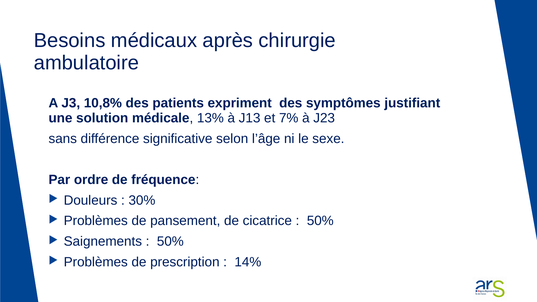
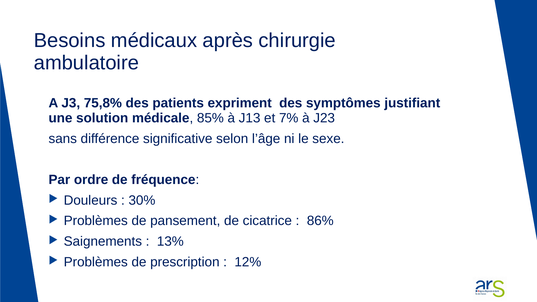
10,8%: 10,8% -> 75,8% (103, 103)
13%: 13% -> 85% (210, 118)
50%: 50% -> 86% (320, 221)
50%: 50% -> 13% (170, 241)
14%: 14% -> 12% (248, 262)
